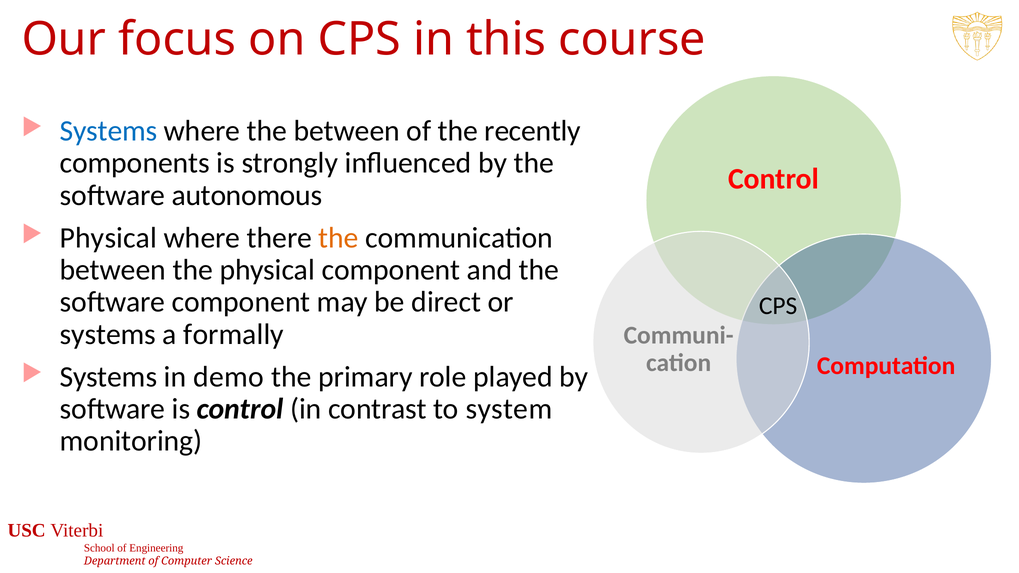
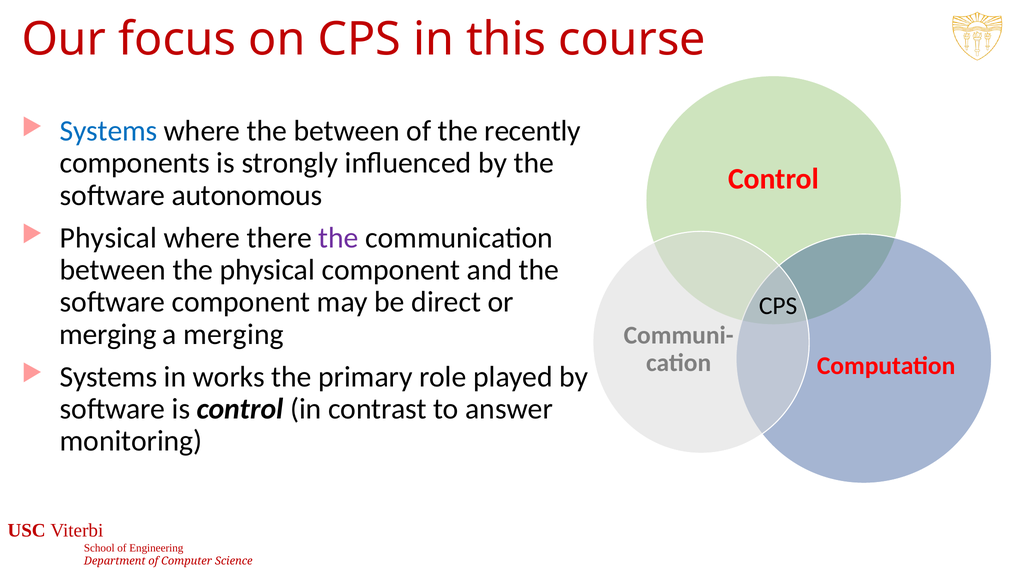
the colour: orange -> purple (339, 238)
systems: systems -> merging (108, 334)
a formally: formally -> merging (234, 334)
demo: demo -> works (229, 377)
system: system -> answer (509, 409)
